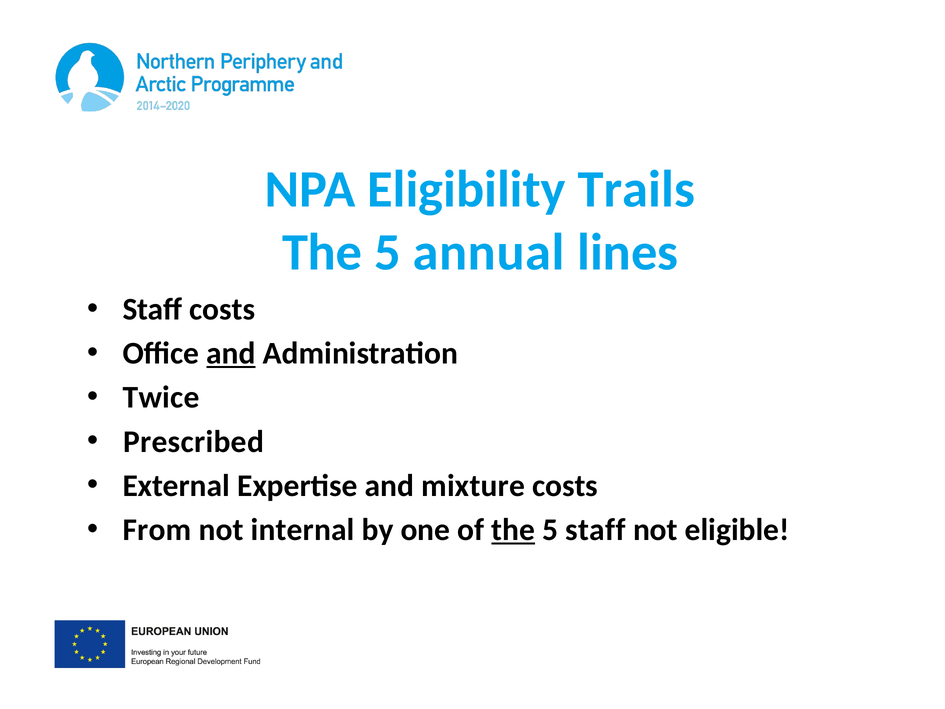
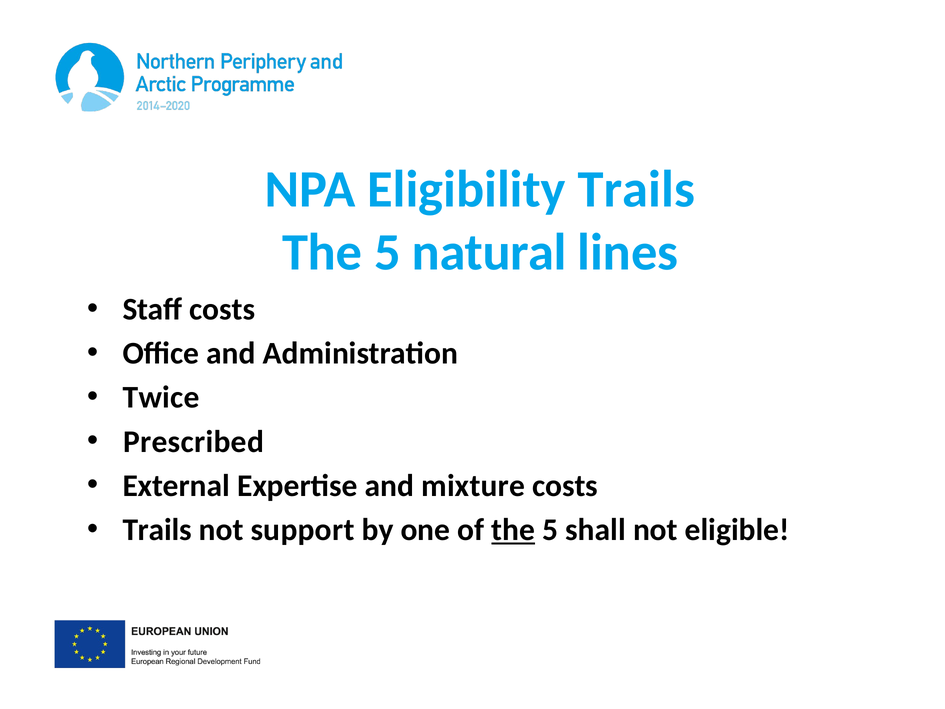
annual: annual -> natural (489, 252)
and underline: present -> none (231, 353)
From: From -> Trails (157, 530)
internal: internal -> support (303, 530)
5 staff: staff -> shall (596, 530)
